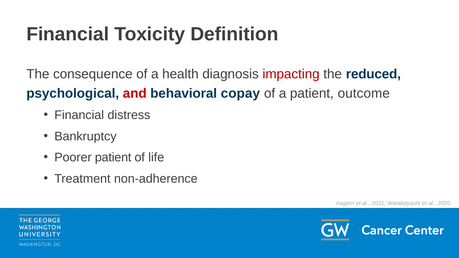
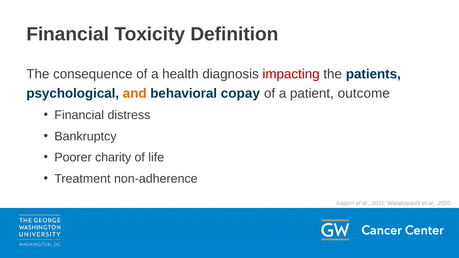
reduced: reduced -> patients (373, 74)
and colour: red -> orange (135, 93)
Poorer patient: patient -> charity (113, 158)
